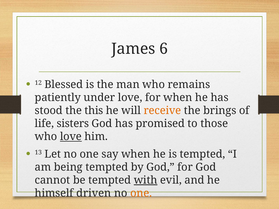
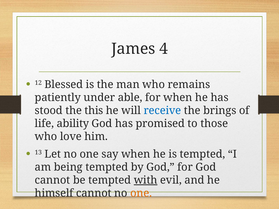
6: 6 -> 4 (164, 49)
under love: love -> able (130, 98)
receive colour: orange -> blue (162, 111)
sisters: sisters -> ability (73, 124)
love underline: present -> none (71, 137)
himself driven: driven -> cannot (94, 193)
